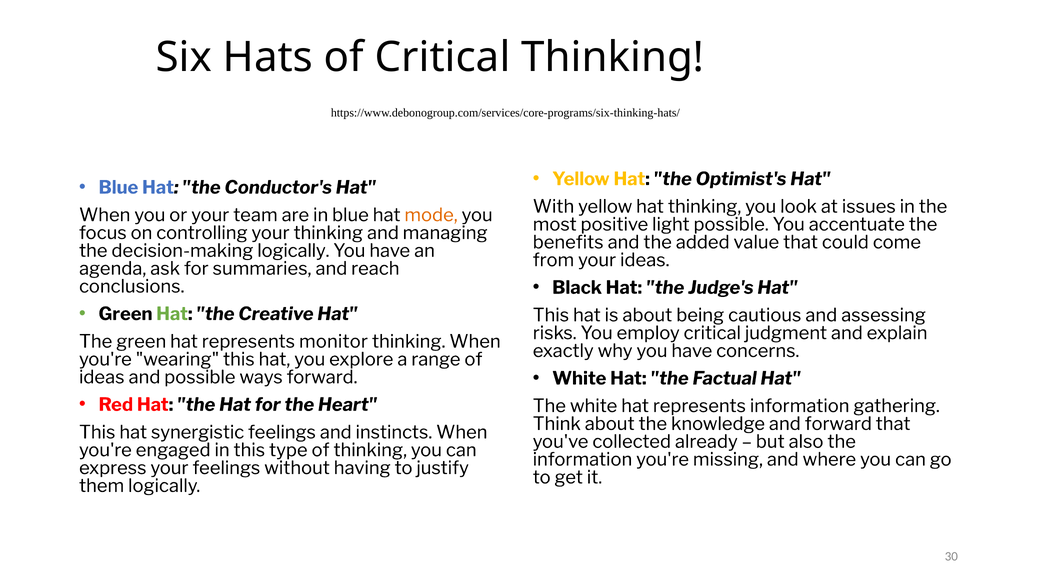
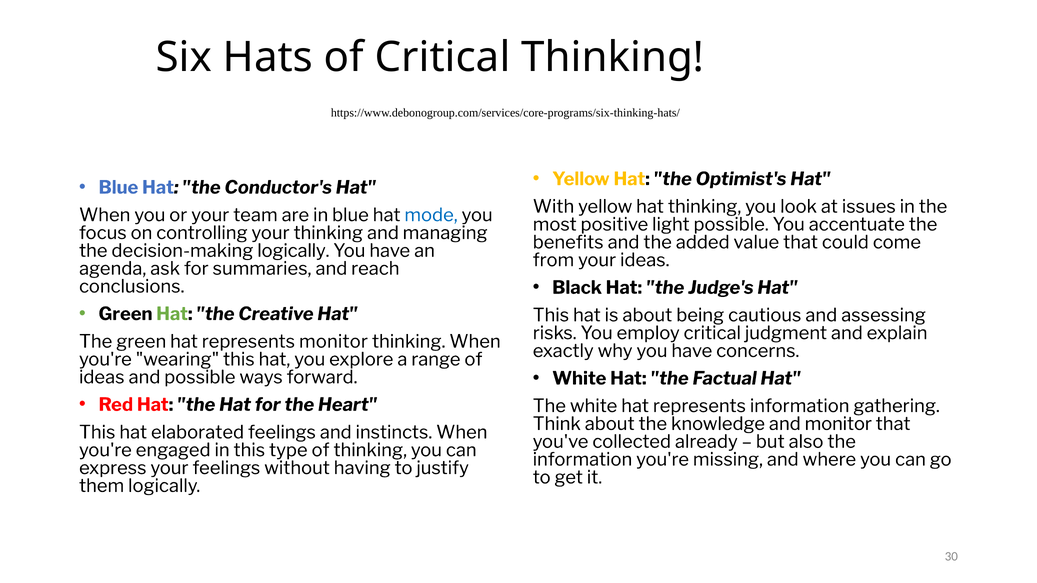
mode colour: orange -> blue (431, 215)
and forward: forward -> monitor (838, 424)
synergistic: synergistic -> elaborated (198, 433)
